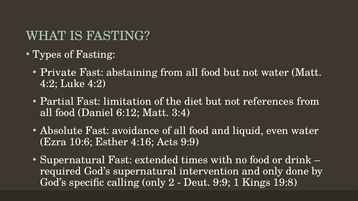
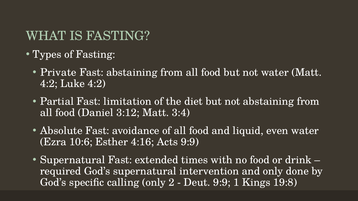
not references: references -> abstaining (268, 102)
6:12: 6:12 -> 3:12 (128, 113)
